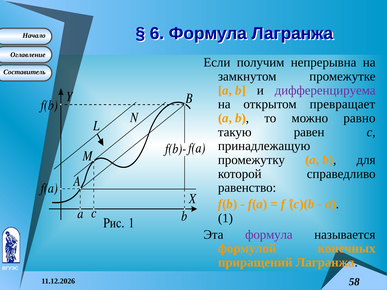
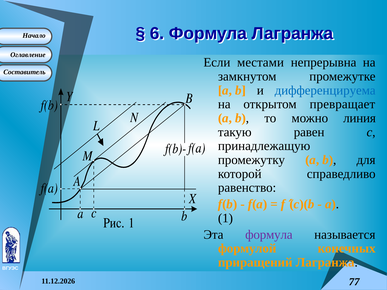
получим: получим -> местами (261, 63)
дифференцируема colour: purple -> blue (325, 90)
равно: равно -> линия (360, 118)
58: 58 -> 77 (354, 282)
